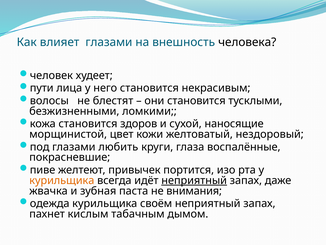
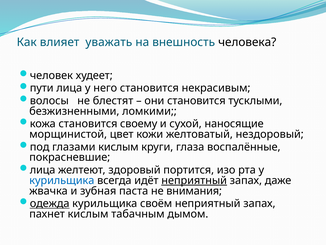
влияет глазами: глазами -> уважать (109, 42)
здоров: здоров -> своему (139, 124)
глазами любить: любить -> кислым (118, 147)
пиве: пиве -> лица (43, 170)
привычек: привычек -> здоровый (134, 170)
курильщика colour: orange -> blue (62, 180)
одежда underline: none -> present (50, 203)
